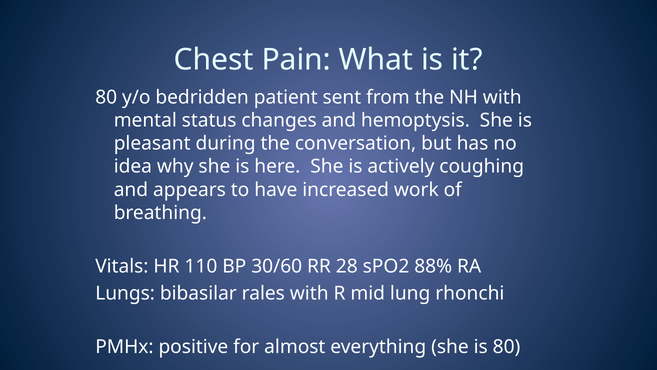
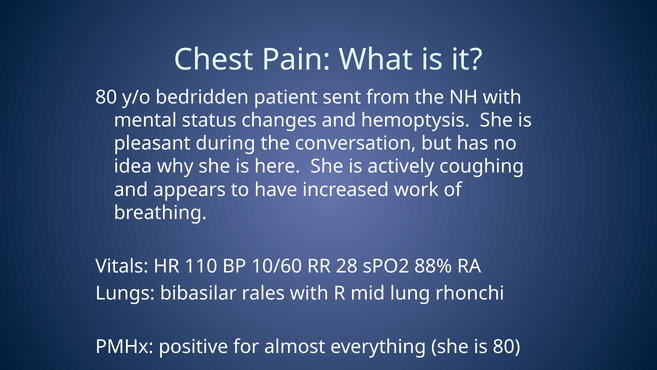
30/60: 30/60 -> 10/60 (277, 266)
